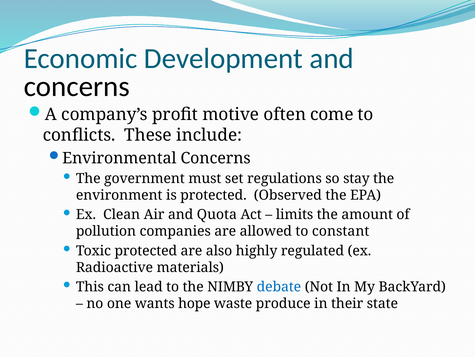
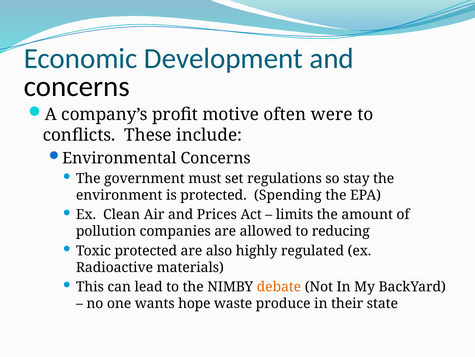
come: come -> were (332, 114)
Observed: Observed -> Spending (288, 195)
Quota: Quota -> Prices (217, 214)
constant: constant -> reducing (341, 231)
debate colour: blue -> orange (279, 286)
